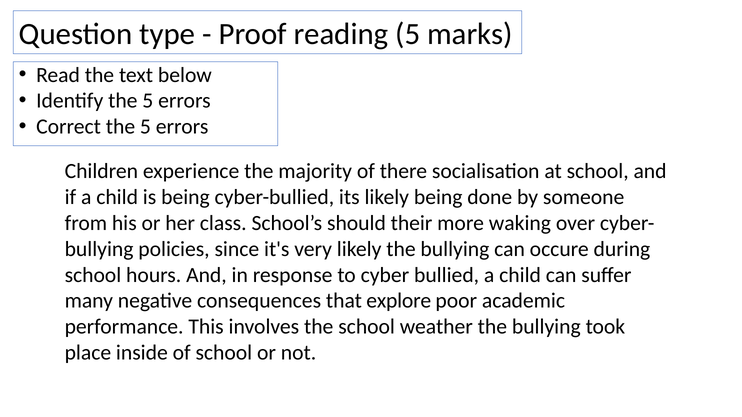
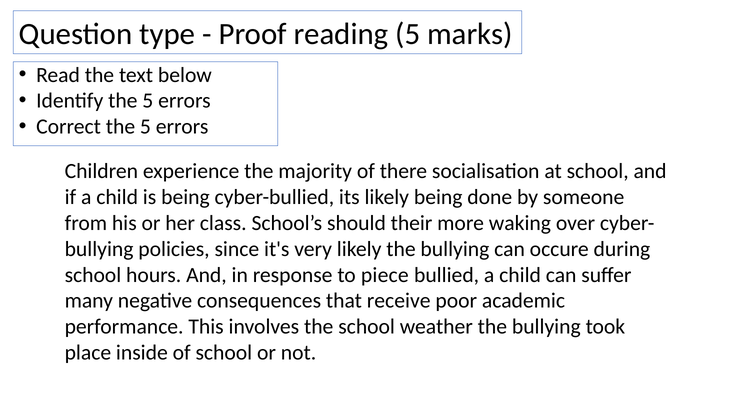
cyber: cyber -> piece (385, 275)
explore: explore -> receive (399, 301)
